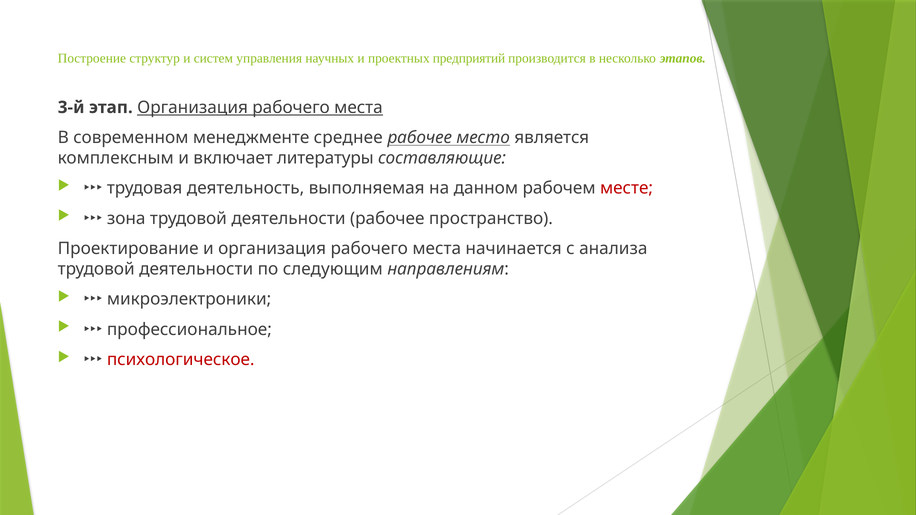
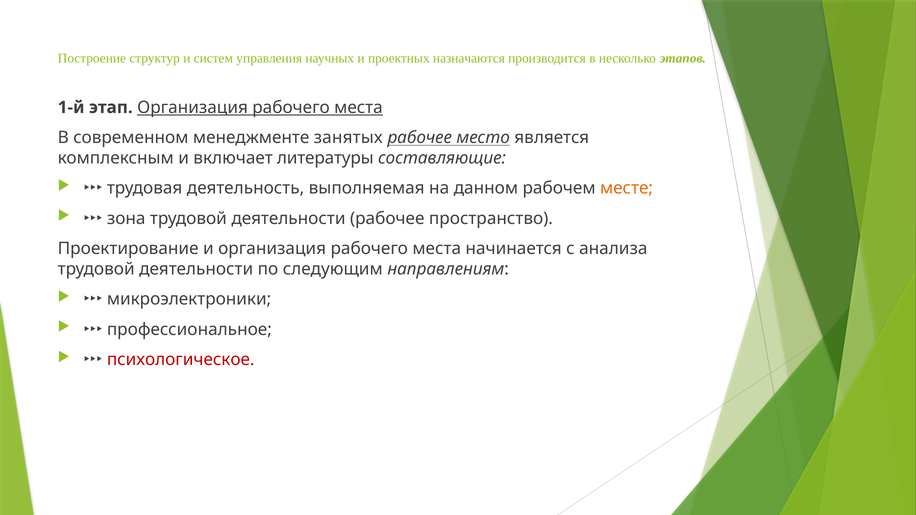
предприятий: предприятий -> назначаются (469, 58)
3-й: 3-й -> 1-й (71, 107)
среднее: среднее -> занятых (348, 138)
месте colour: red -> orange (627, 188)
